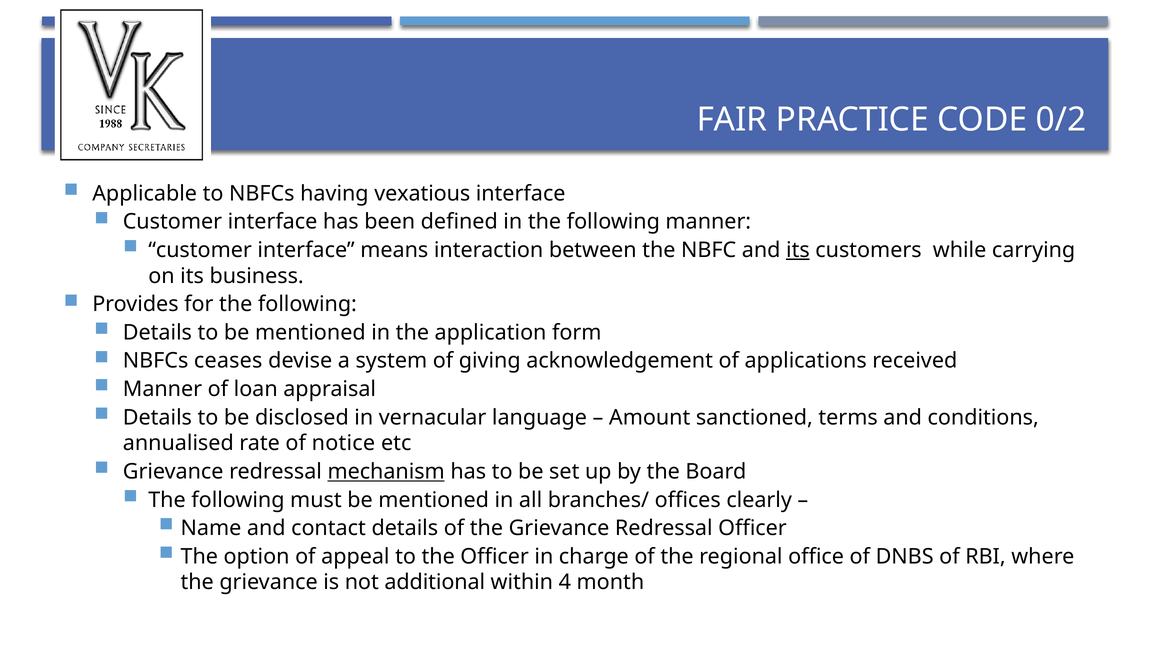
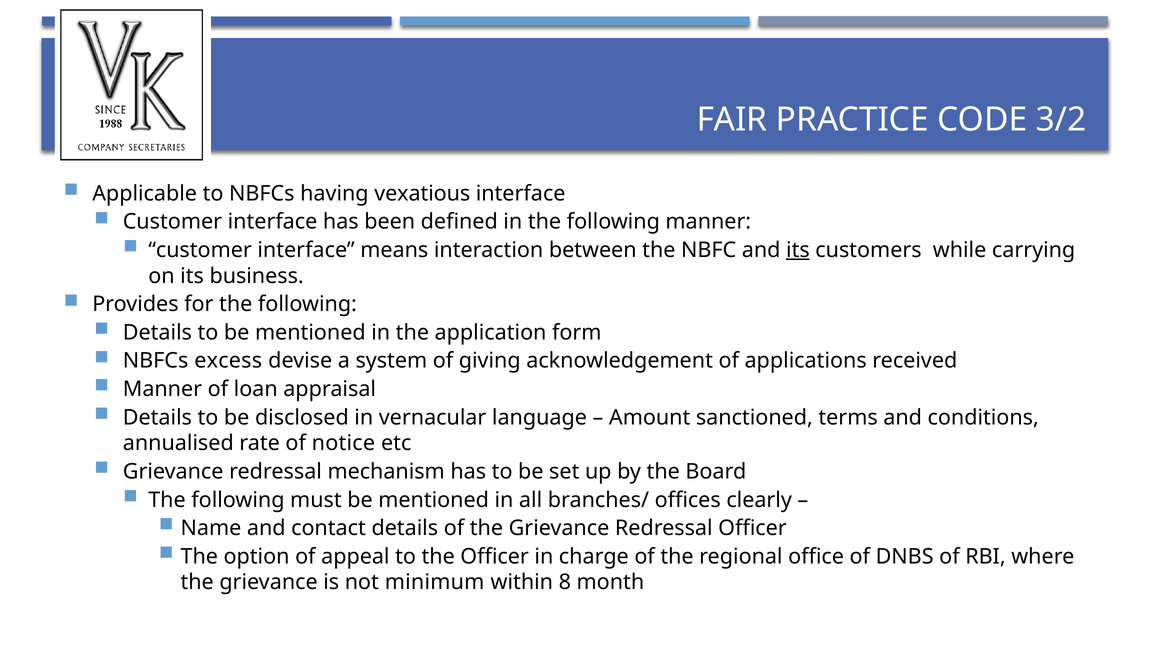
0/2: 0/2 -> 3/2 (1061, 120)
ceases: ceases -> excess (228, 361)
mechanism underline: present -> none (386, 472)
additional: additional -> minimum (435, 582)
4: 4 -> 8 (565, 582)
